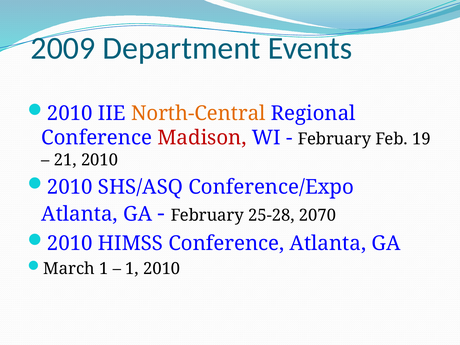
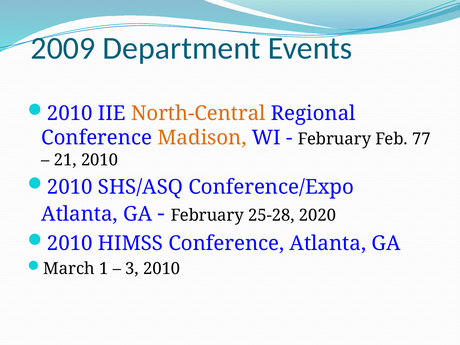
Madison colour: red -> orange (202, 138)
19: 19 -> 77 (421, 139)
2070: 2070 -> 2020 (318, 215)
1: 1 -> 3 (132, 269)
